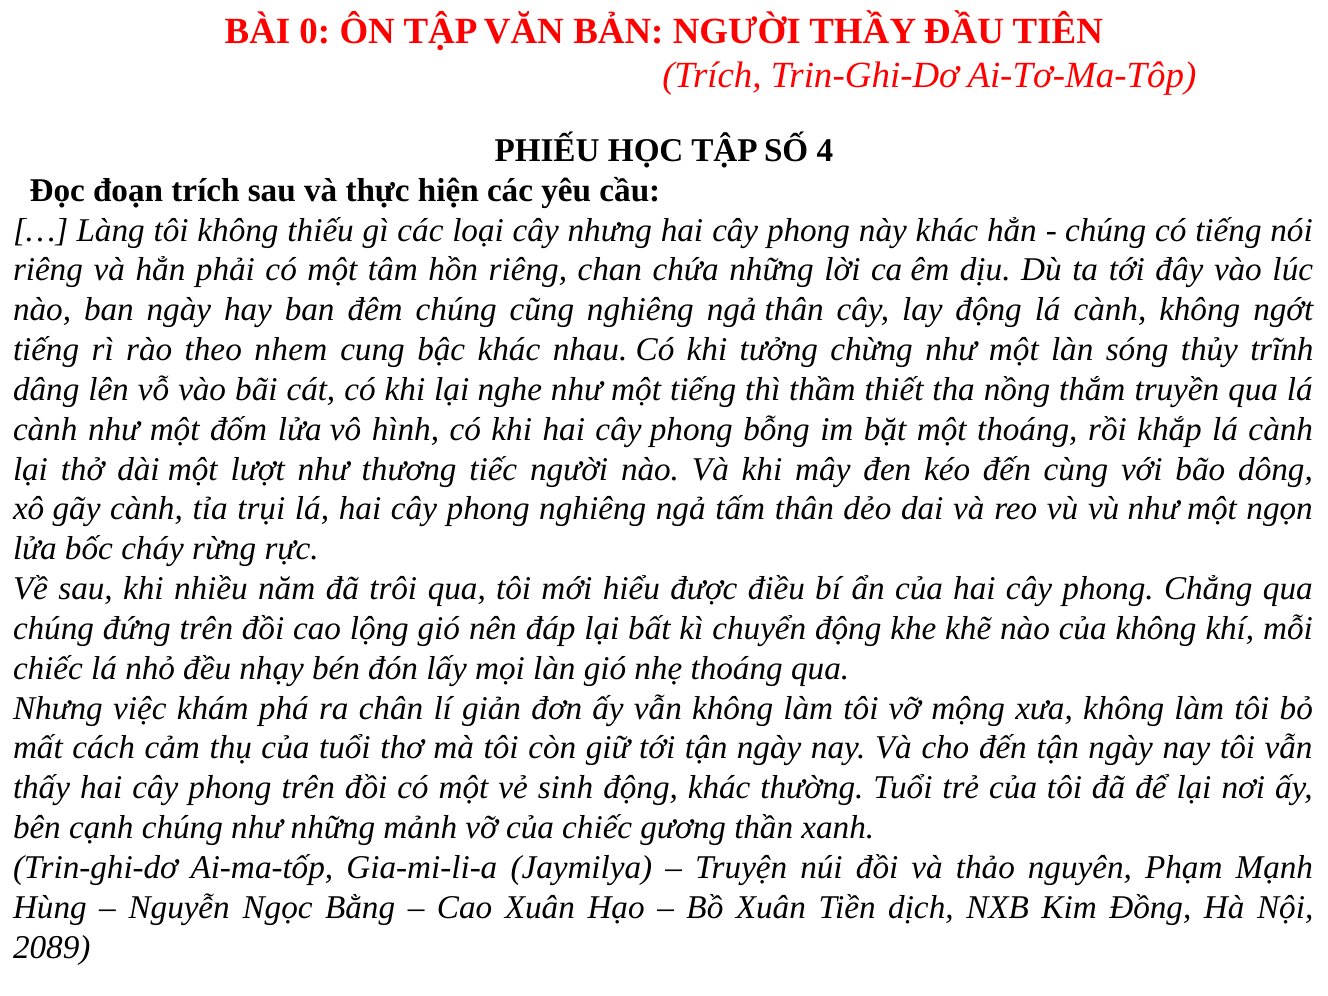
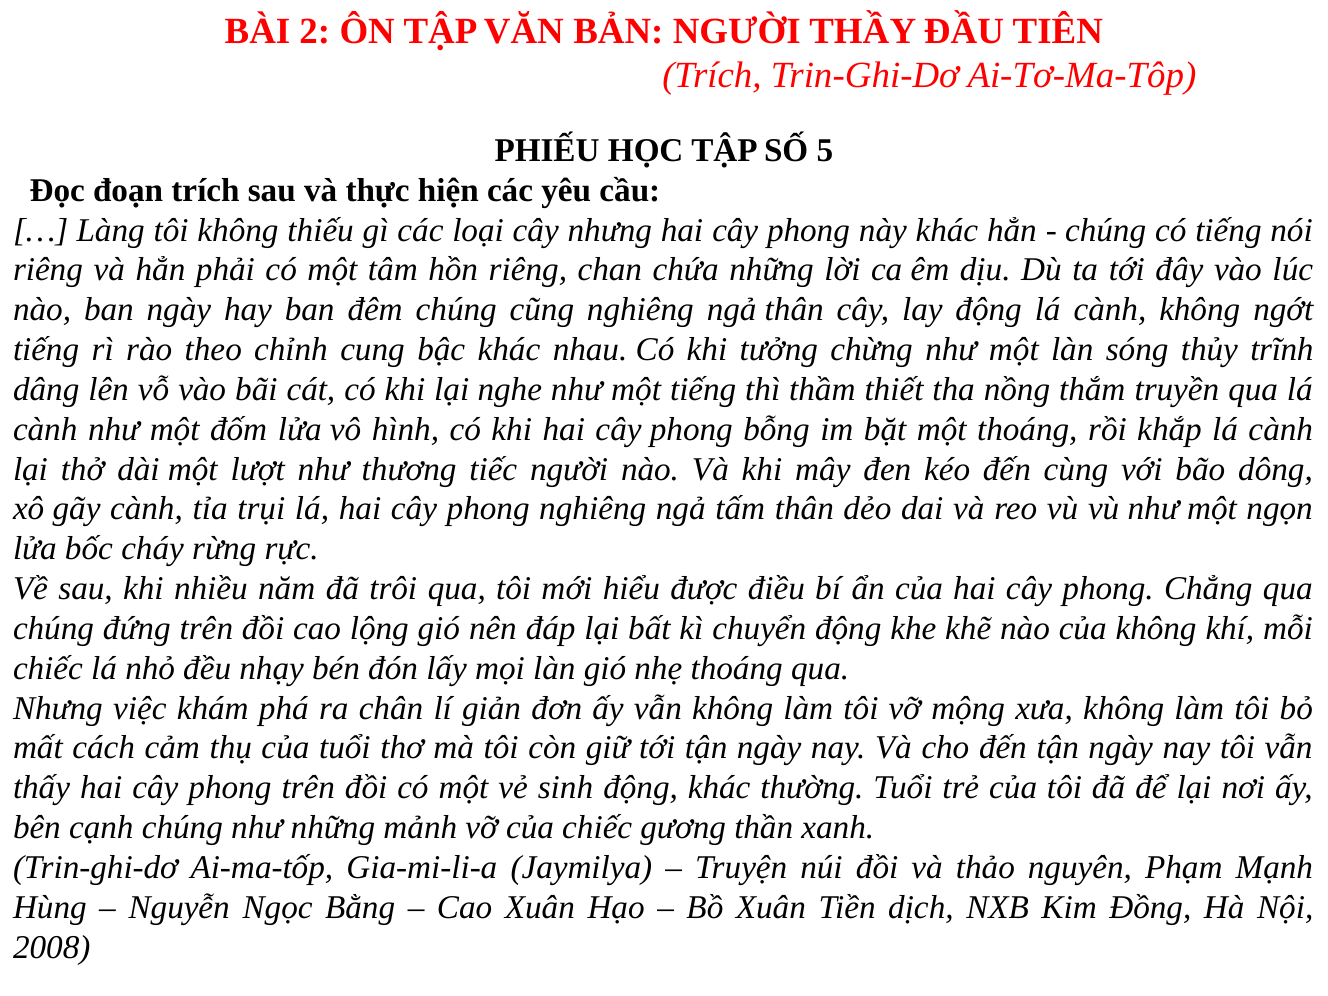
0: 0 -> 2 (315, 31)
4: 4 -> 5 (825, 150)
nhem: nhem -> chỉnh (291, 350)
2089: 2089 -> 2008 (52, 947)
